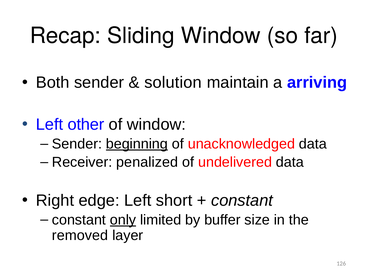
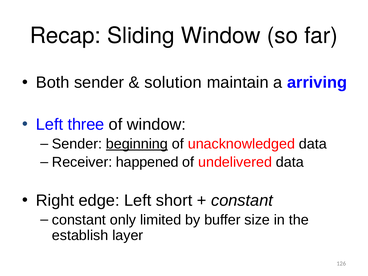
other: other -> three (86, 124)
penalized: penalized -> happened (147, 162)
only underline: present -> none (123, 220)
removed: removed -> establish (80, 235)
